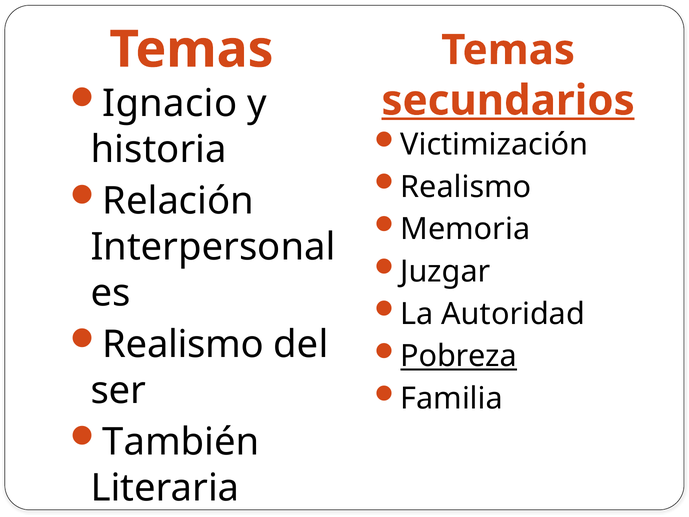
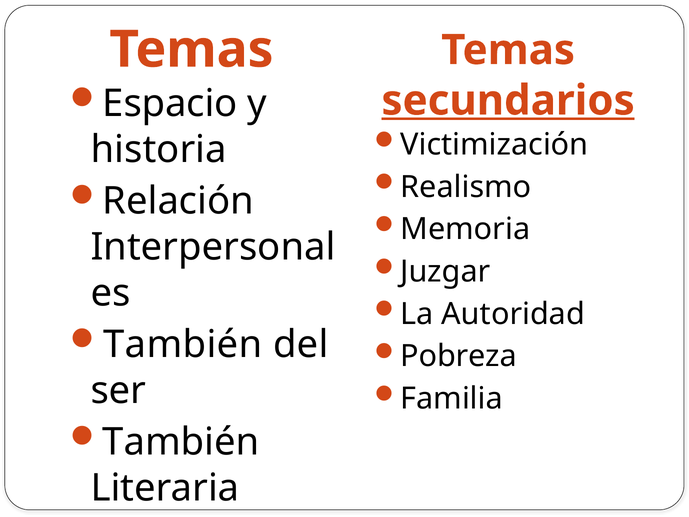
Ignacio: Ignacio -> Espacio (170, 104)
Realismo: Realismo -> También (183, 344)
Pobreza underline: present -> none (459, 356)
